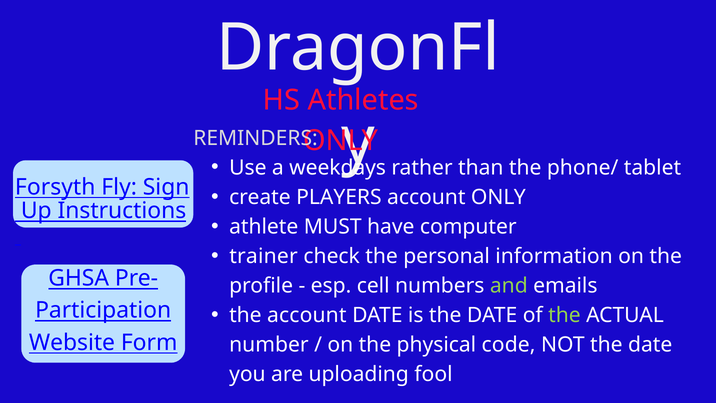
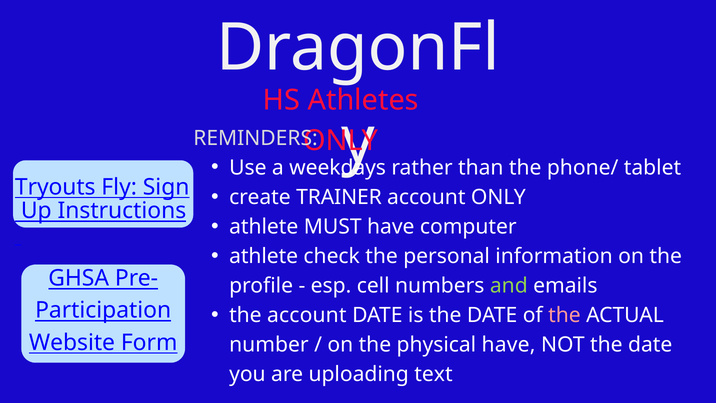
Forsyth: Forsyth -> Tryouts (55, 187)
PLAYERS: PLAYERS -> TRAINER (339, 197)
trainer: trainer -> athlete (264, 256)
the colour: light green -> pink (564, 315)
physical code: code -> have (509, 345)
fool: fool -> text (433, 374)
